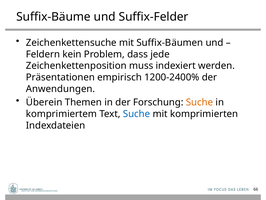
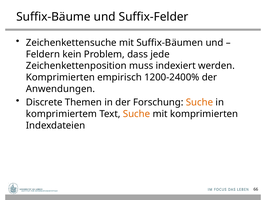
Präsentationen: Präsentationen -> Komprimierten (60, 77)
Überein: Überein -> Discrete (44, 102)
Suche colour: blue -> orange (137, 114)
